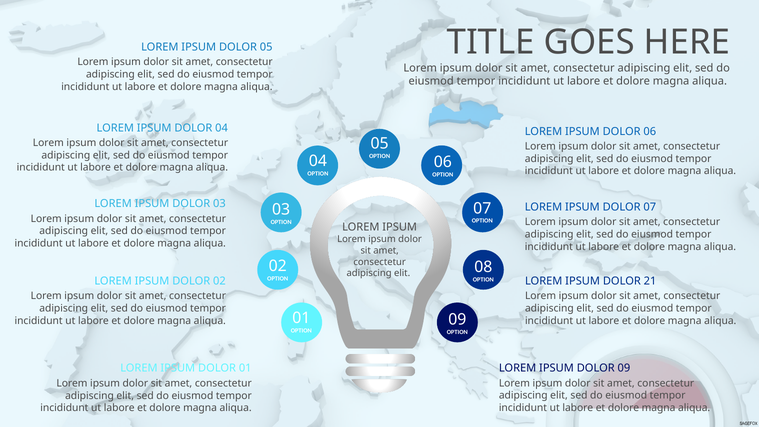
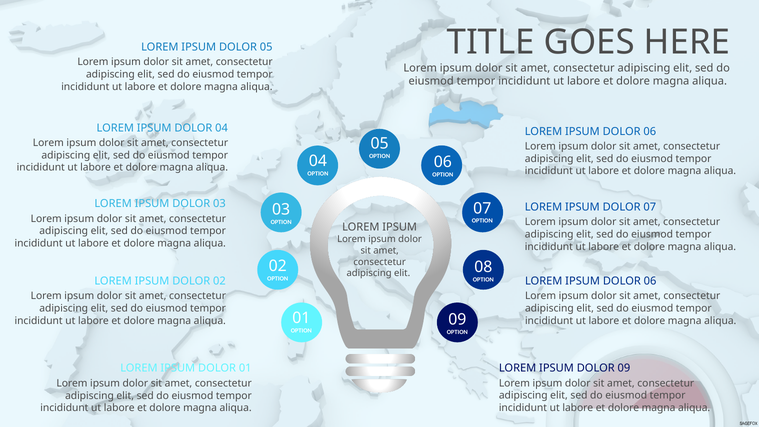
21: 21 -> 06 (650, 281)
